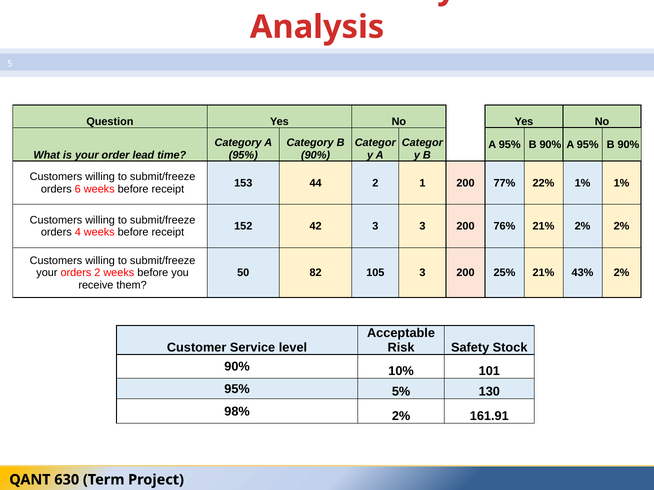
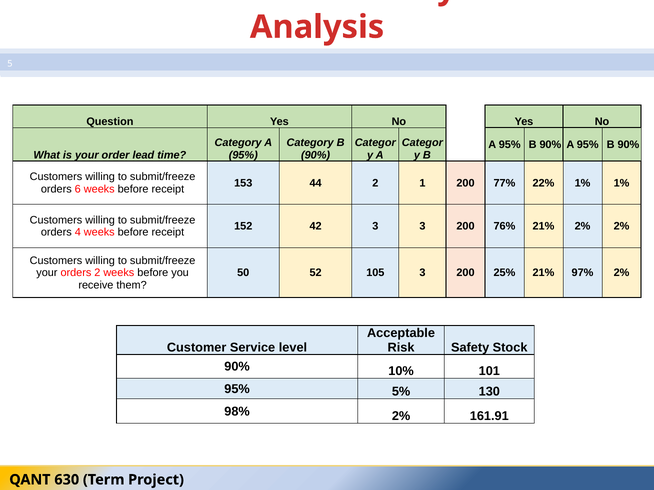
82: 82 -> 52 (316, 273)
43%: 43% -> 97% (582, 273)
